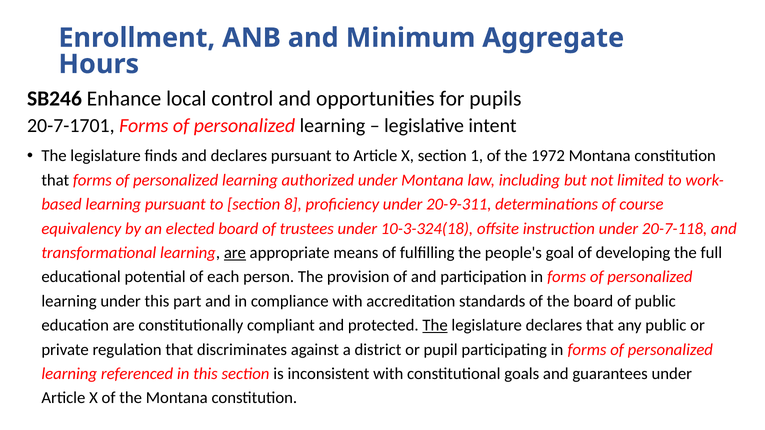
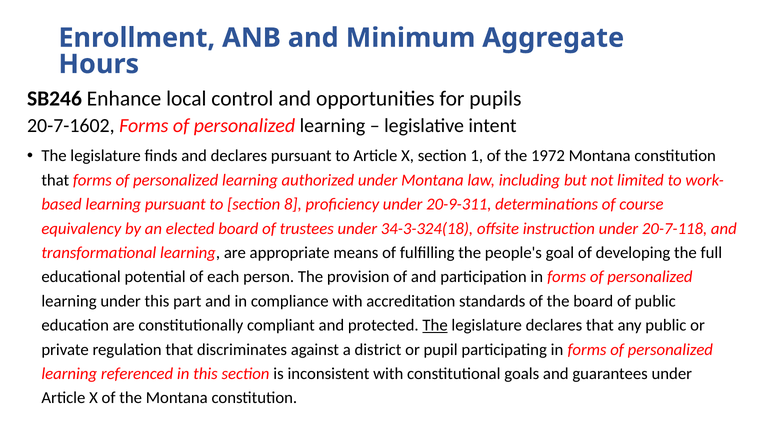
20-7-1701: 20-7-1701 -> 20-7-1602 (71, 126)
10-3-324(18: 10-3-324(18 -> 34-3-324(18 (427, 229)
are underline: present -> none (235, 253)
